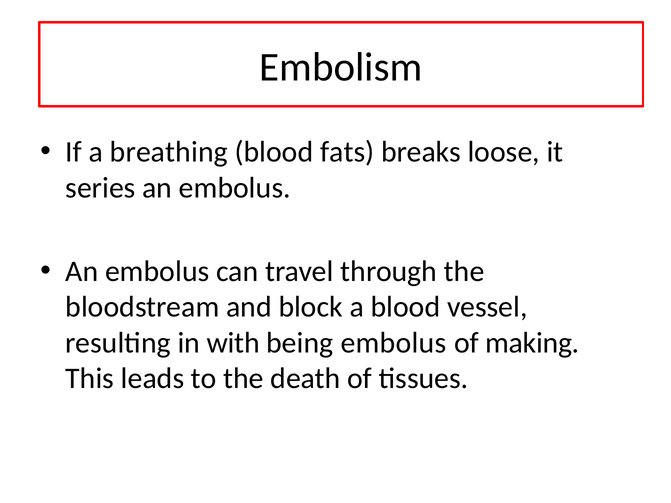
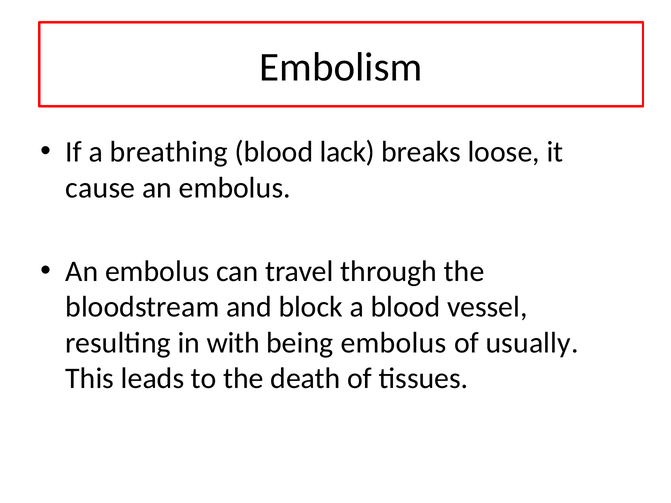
fats: fats -> lack (347, 152)
series: series -> cause (100, 188)
making: making -> usually (532, 343)
